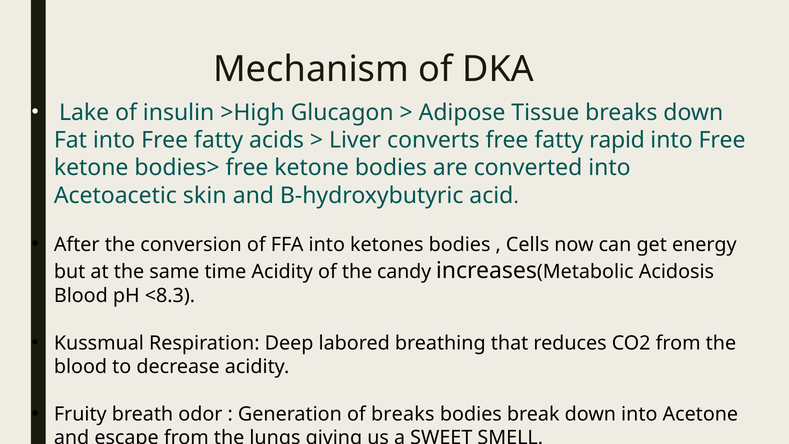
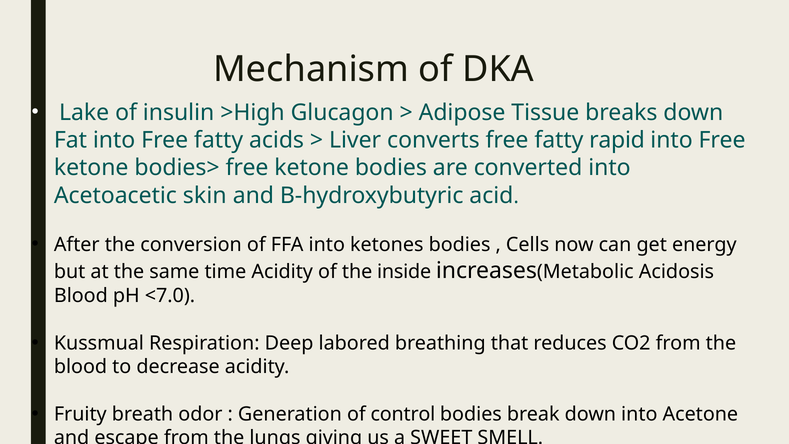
candy: candy -> inside (404, 271)
<8.3: <8.3 -> <7.0 (170, 296)
of breaks: breaks -> control (403, 414)
